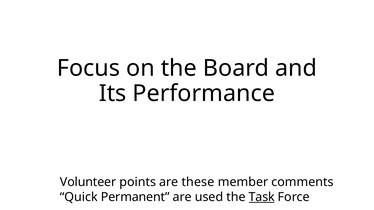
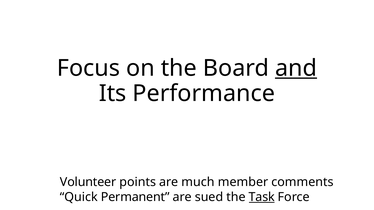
and underline: none -> present (296, 68)
these: these -> much (198, 182)
used: used -> sued (209, 197)
